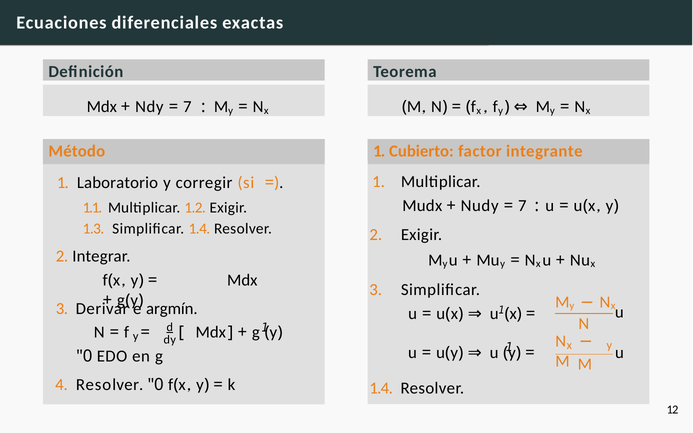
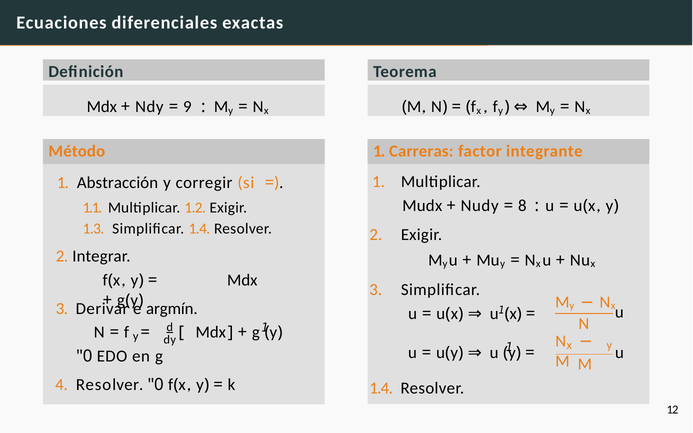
7: 7 -> 9 (187, 107)
Cubierto: Cubierto -> Carreras (421, 151)
Laboratorio: Laboratorio -> Abstracción (117, 183)
7: 7 -> 8 (522, 206)
